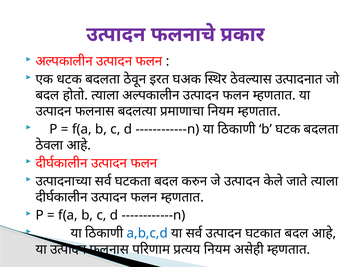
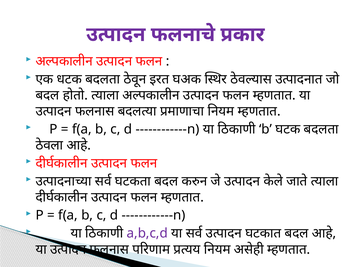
a,b,c,d colour: blue -> purple (147, 233)
